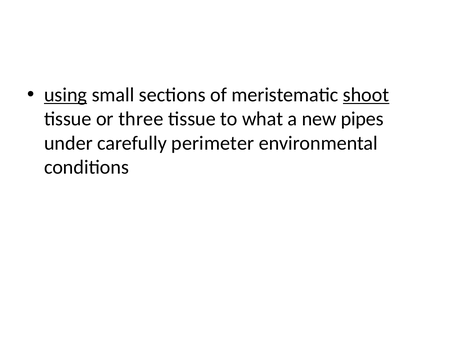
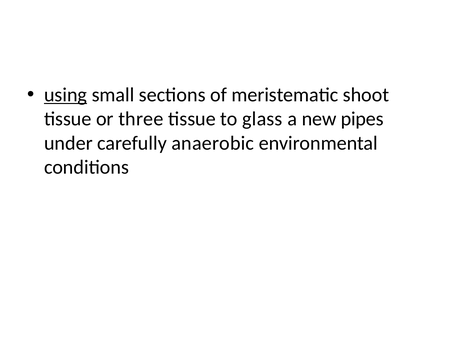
shoot underline: present -> none (366, 95)
what: what -> glass (262, 119)
perimeter: perimeter -> anaerobic (213, 143)
